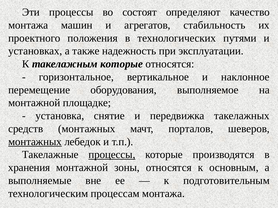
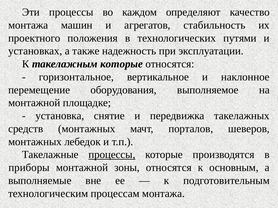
состоят: состоят -> каждом (140, 12)
монтажных underline: present -> none (35, 142)
хранения: хранения -> приборы (29, 168)
